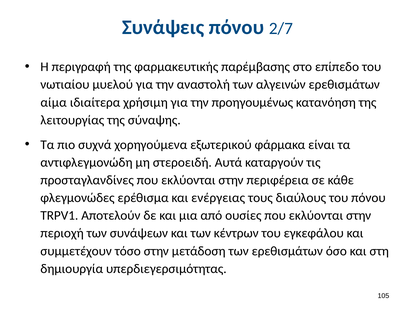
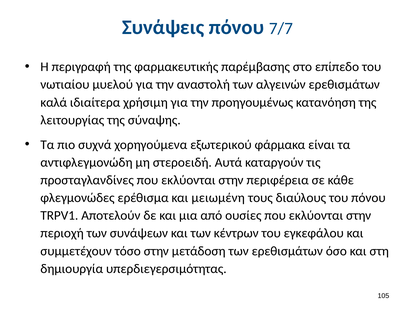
2/7: 2/7 -> 7/7 (281, 28)
αίμα: αίμα -> καλά (54, 102)
ενέργειας: ενέργειας -> μειωμένη (218, 198)
